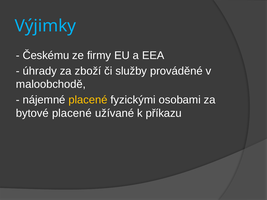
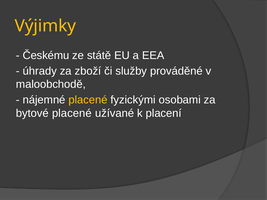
Výjimky colour: light blue -> yellow (45, 26)
firmy: firmy -> státě (99, 55)
příkazu: příkazu -> placení (164, 113)
